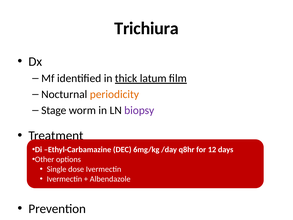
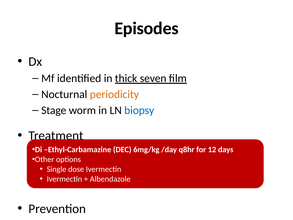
Trichiura: Trichiura -> Episodes (147, 28)
latum: latum -> seven (153, 78)
biopsy colour: purple -> blue (139, 110)
